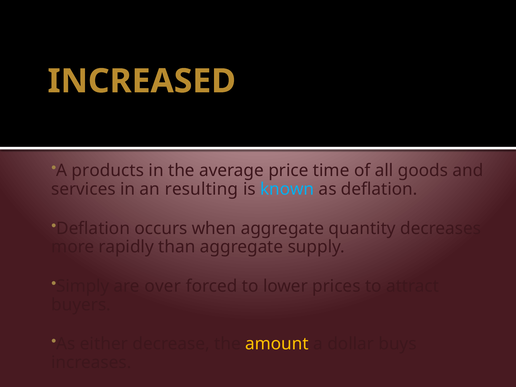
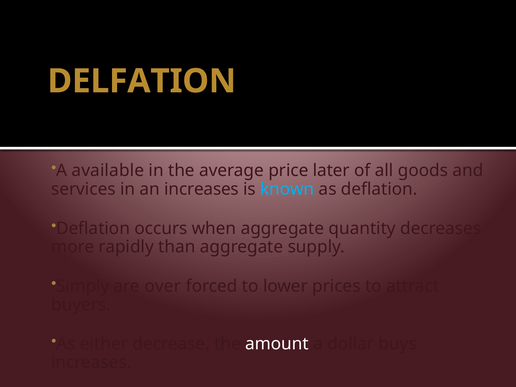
INCREASED: INCREASED -> DELFATION (142, 81)
products: products -> available (108, 171)
time: time -> later (331, 171)
an resulting: resulting -> increases (202, 189)
amount colour: yellow -> white (277, 344)
